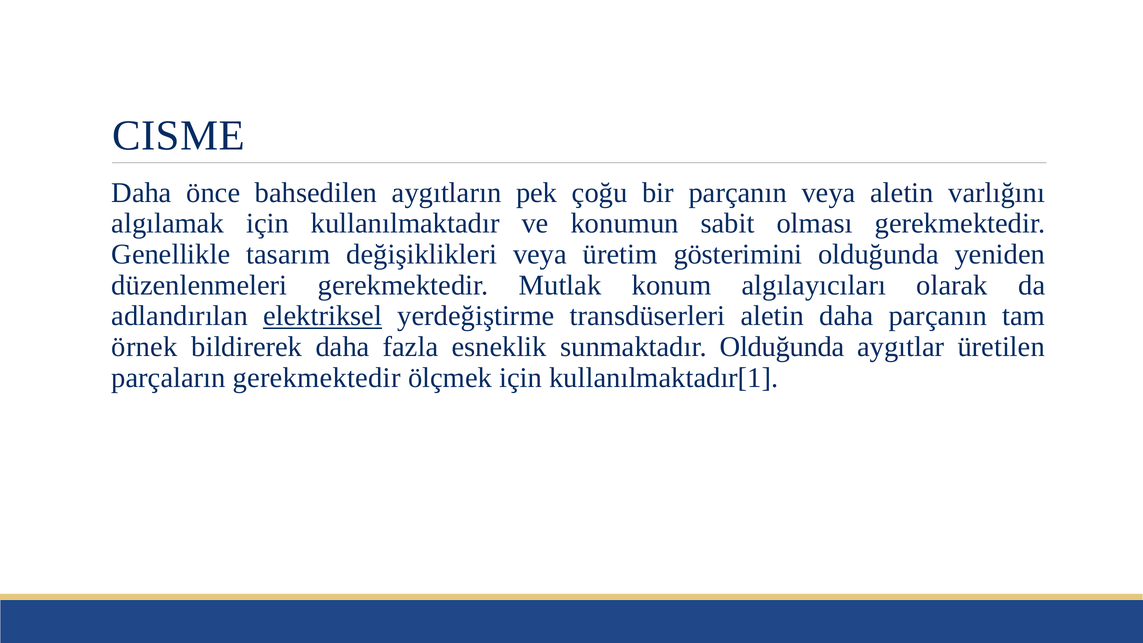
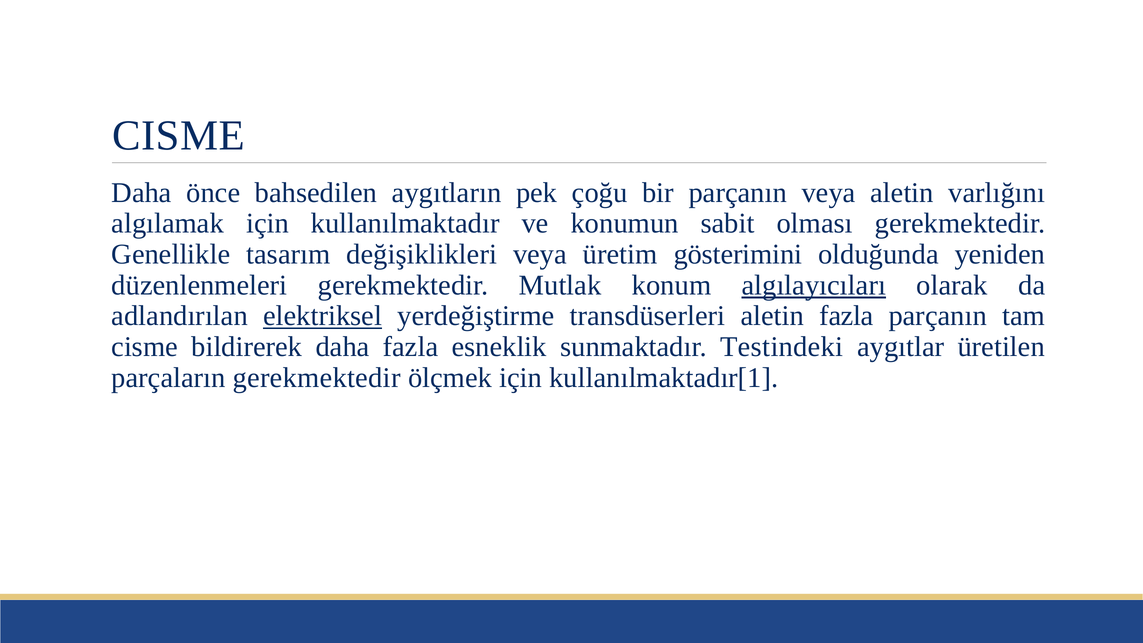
algılayıcıları underline: none -> present (814, 285)
aletin daha: daha -> fazla (846, 316)
örnek: örnek -> cisme (145, 347)
sunmaktadır Olduğunda: Olduğunda -> Testindeki (782, 347)
